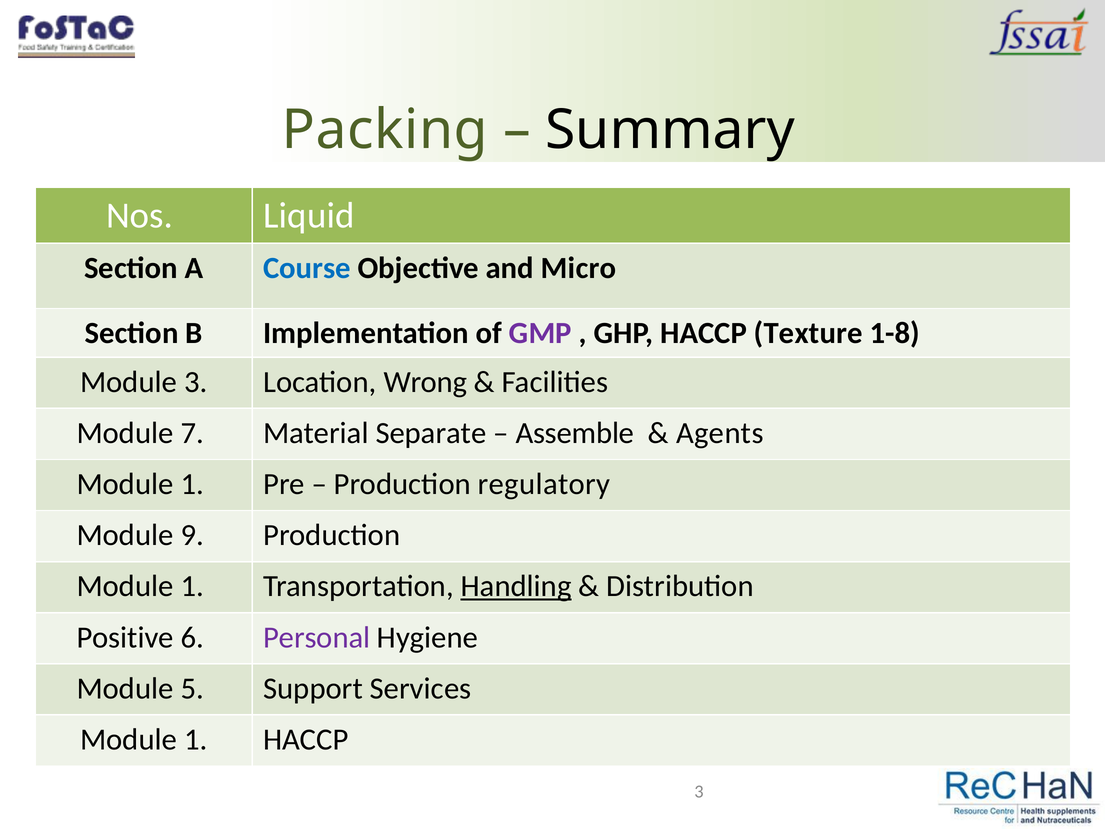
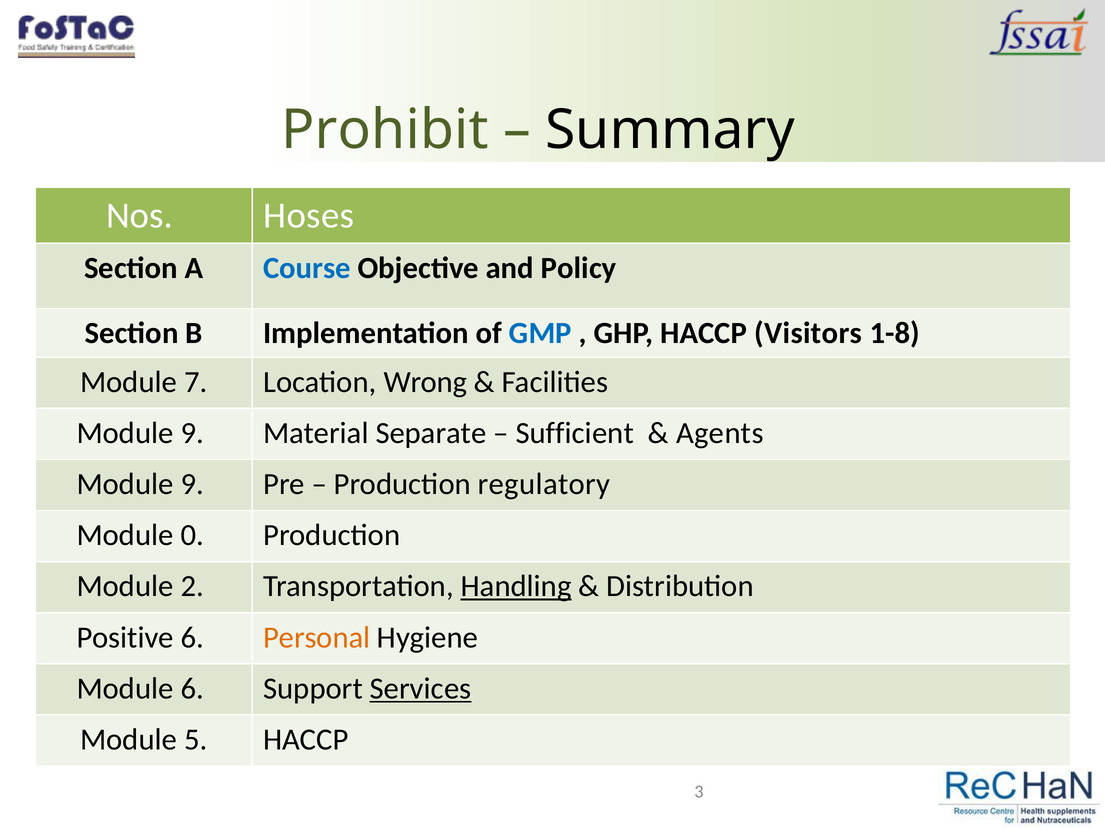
Packing: Packing -> Prohibit (385, 130)
Liquid: Liquid -> Hoses (309, 216)
Micro: Micro -> Policy (579, 268)
GMP colour: purple -> blue (540, 333)
Texture: Texture -> Visitors (808, 333)
Module 3: 3 -> 7 (196, 382)
7: 7 -> 9 (192, 433)
Assemble: Assemble -> Sufficient (575, 433)
1: 1 -> 9 (192, 484)
9: 9 -> 0 (192, 535)
1: 1 -> 2 (192, 586)
Personal colour: purple -> orange (317, 637)
Module 5: 5 -> 6 (192, 688)
Services underline: none -> present (421, 688)
1: 1 -> 5 (196, 739)
